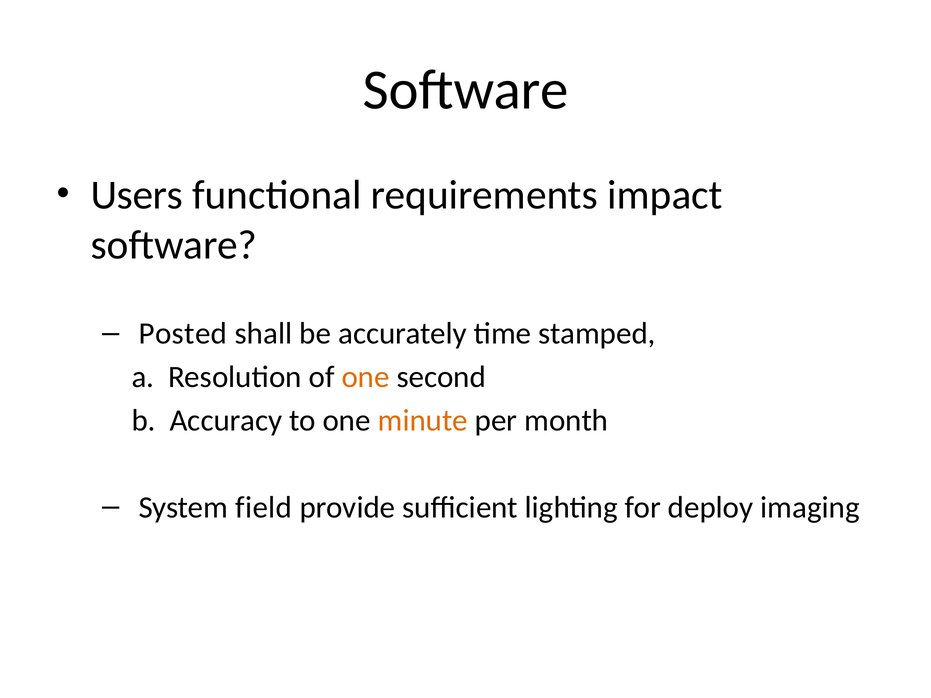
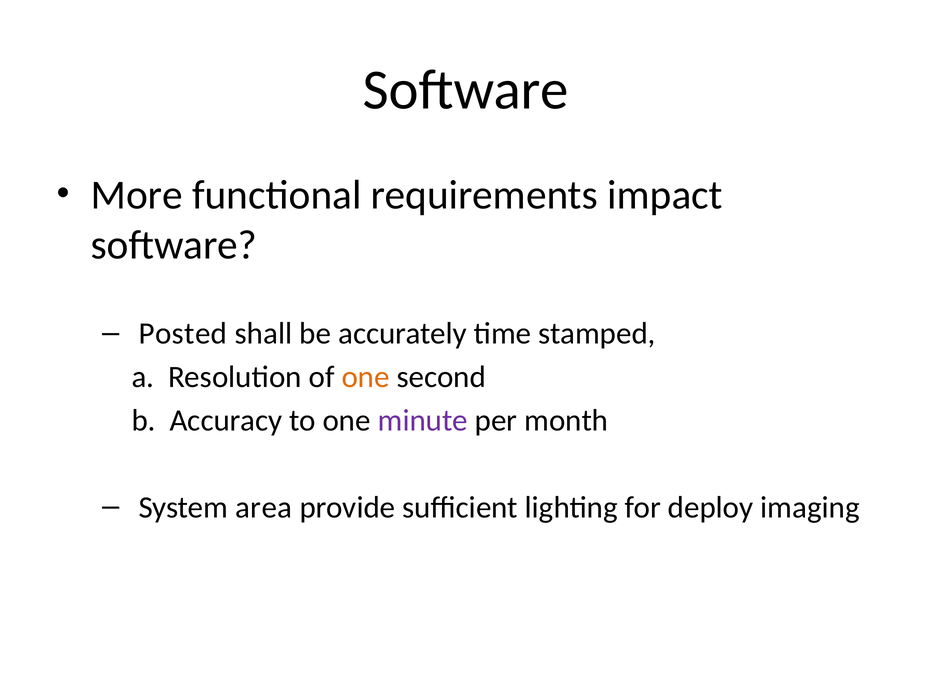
Users: Users -> More (137, 195)
minute colour: orange -> purple (423, 421)
field: field -> area (264, 507)
